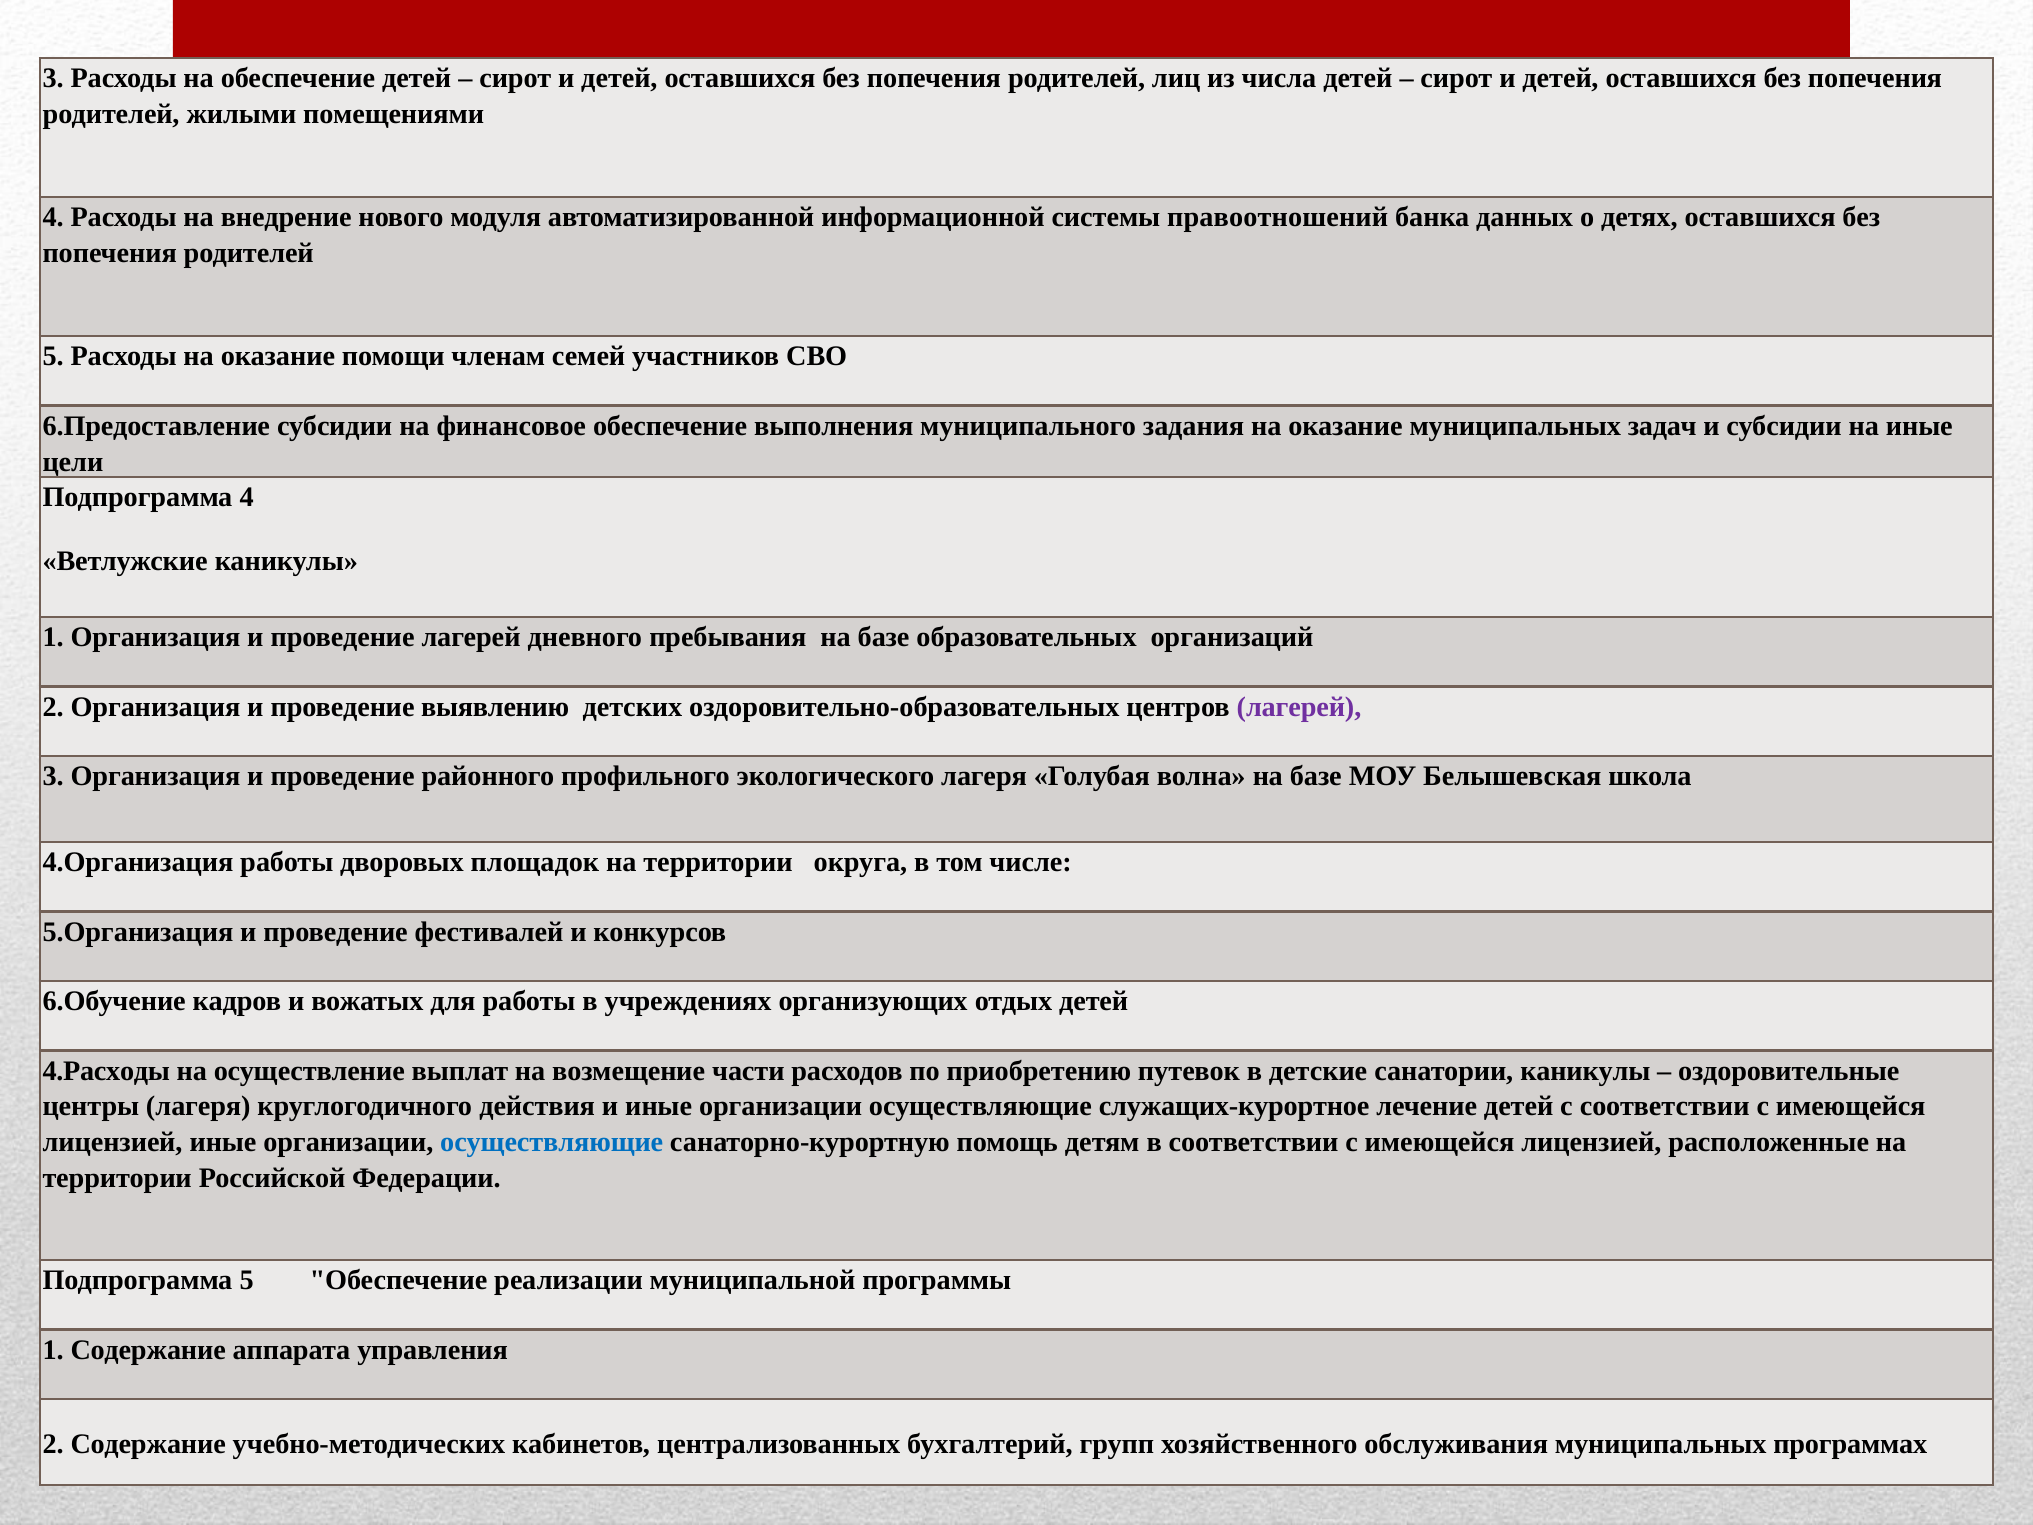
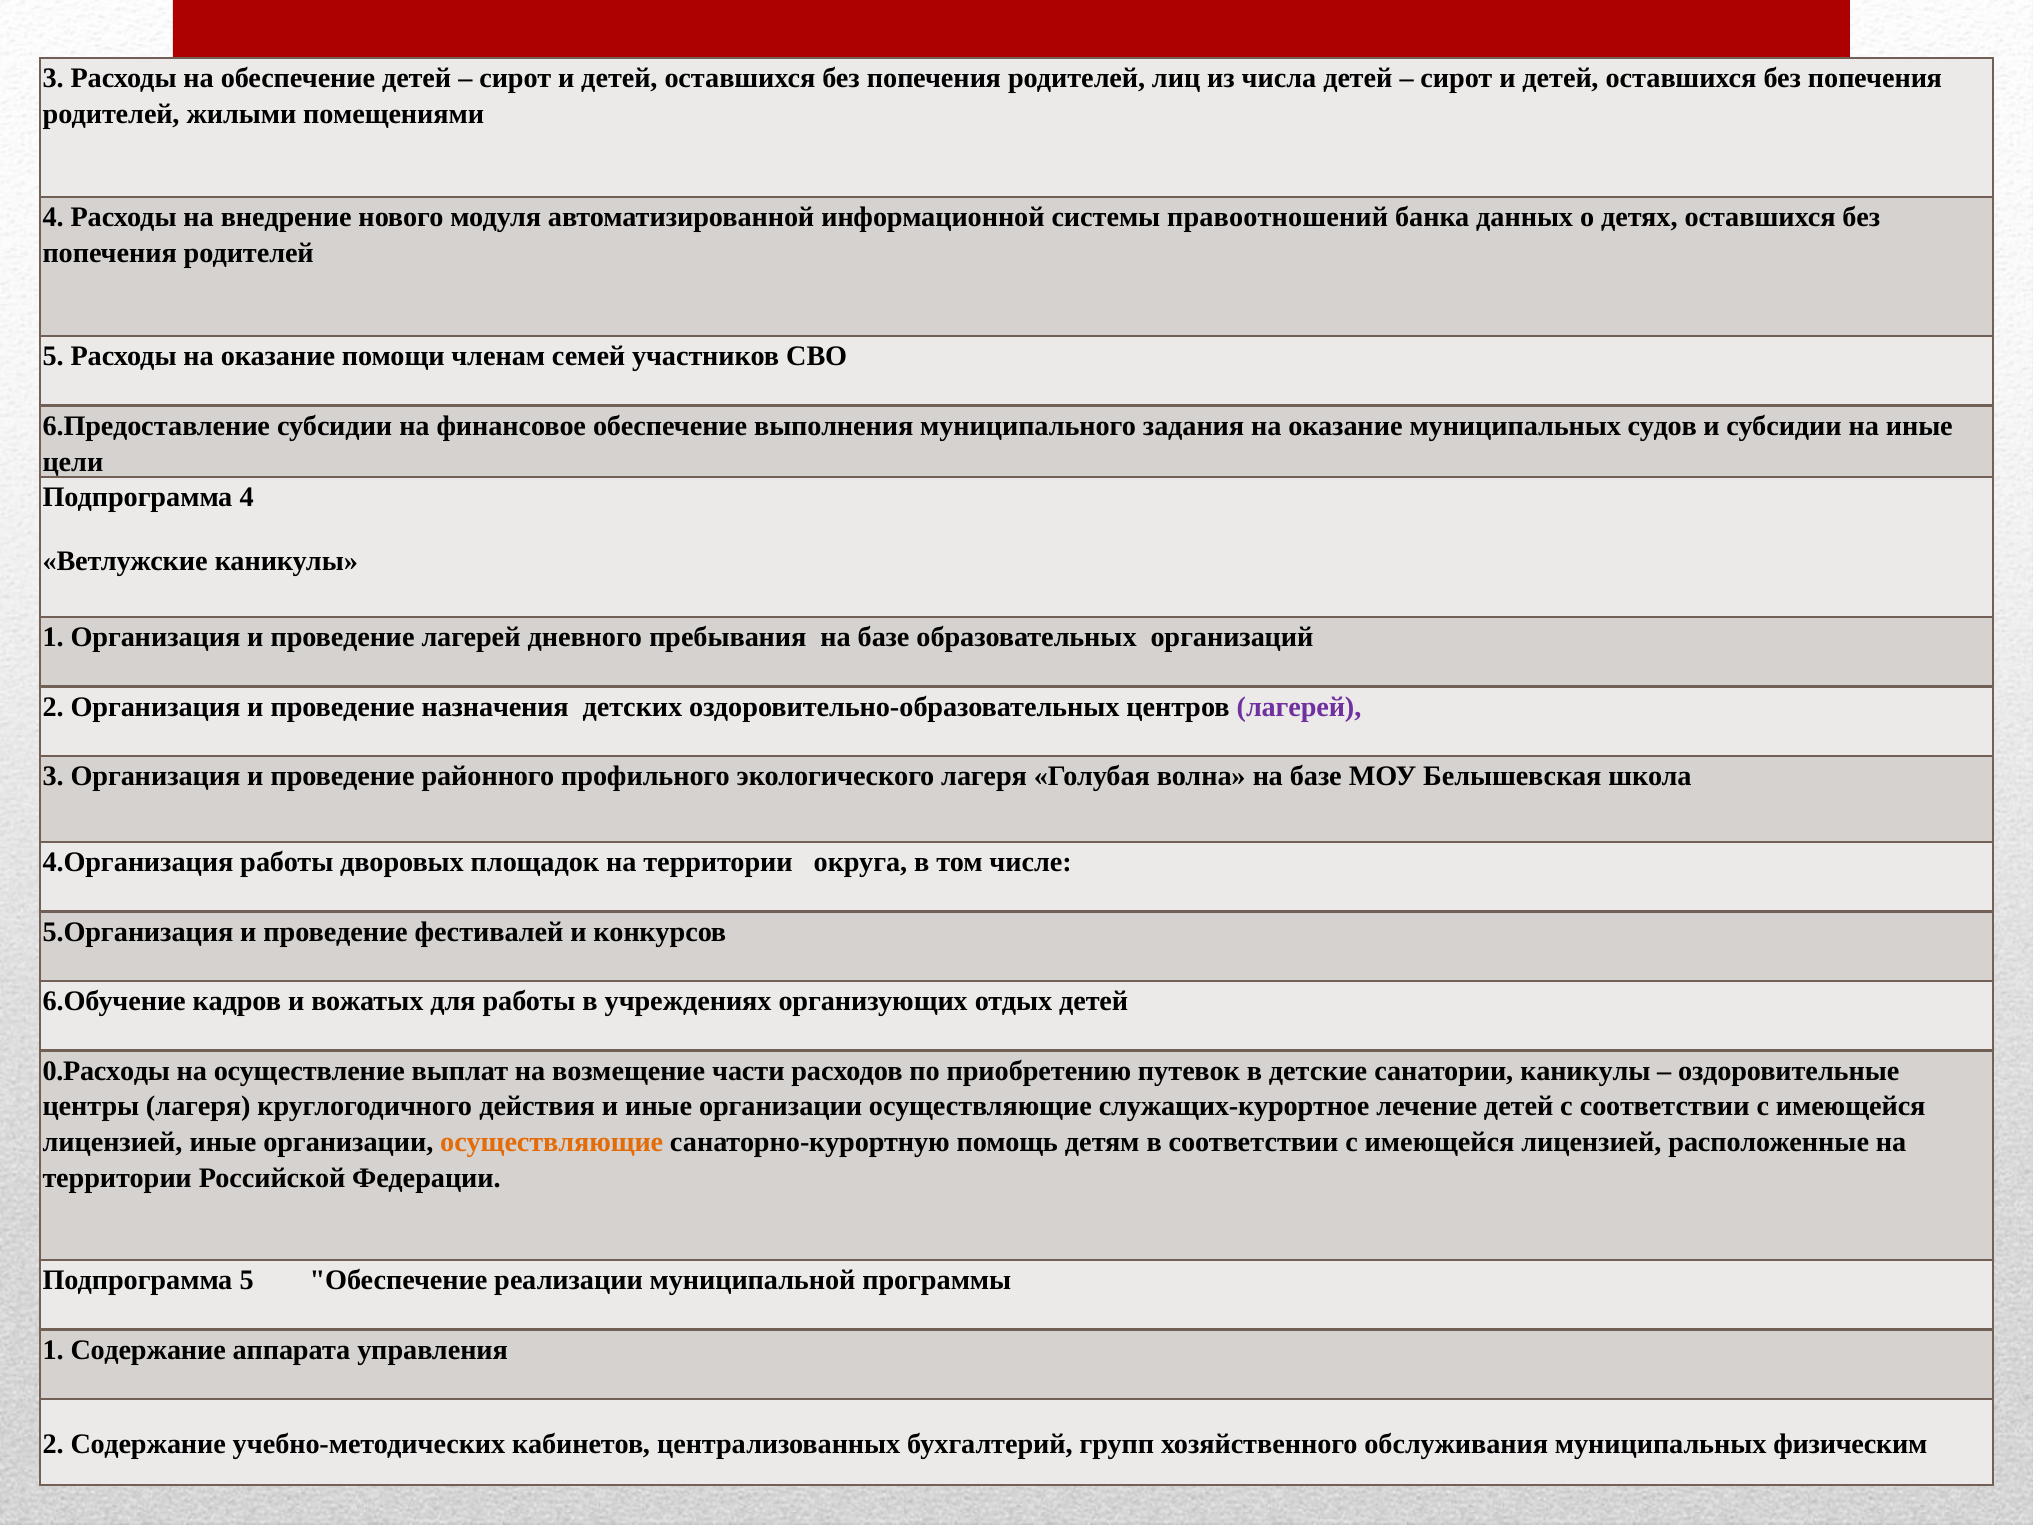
задач: задач -> судов (1662, 426)
выявлению: выявлению -> назначения (495, 707)
4.Расходы: 4.Расходы -> 0.Расходы (106, 1071)
осуществляющие colour: blue -> orange (552, 1142)
программах: программах -> физическим (1850, 1444)
